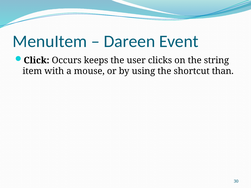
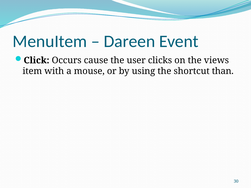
keeps: keeps -> cause (96, 60)
string: string -> views (216, 60)
